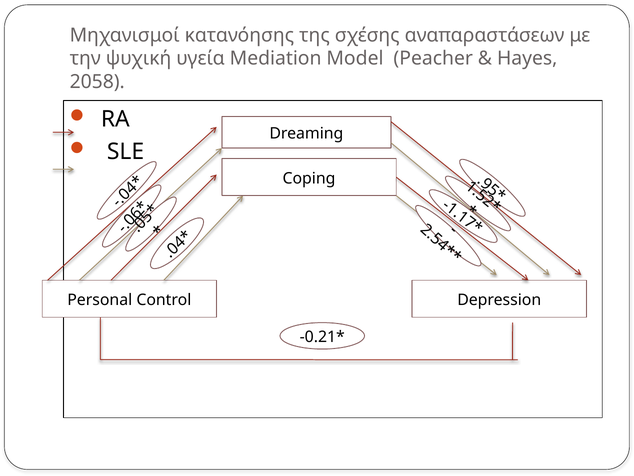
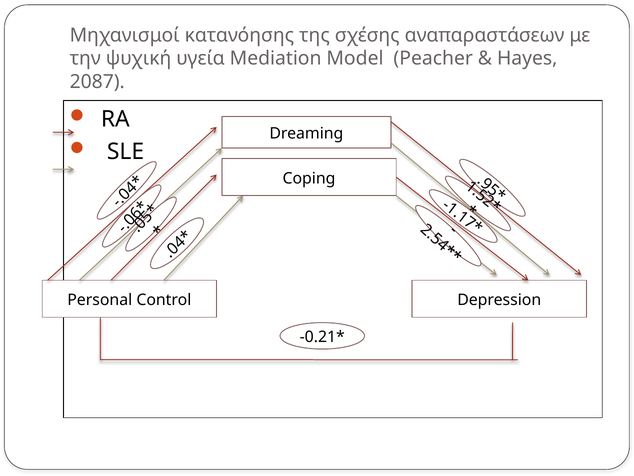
2058: 2058 -> 2087 (97, 82)
